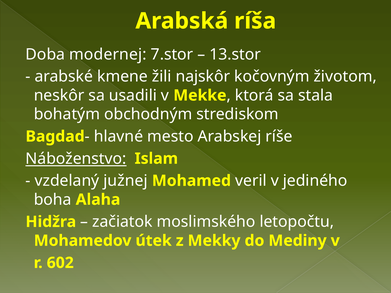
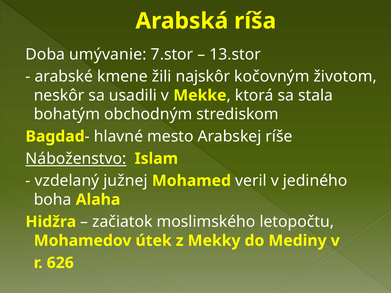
modernej: modernej -> umývanie (108, 54)
602: 602 -> 626 (60, 263)
